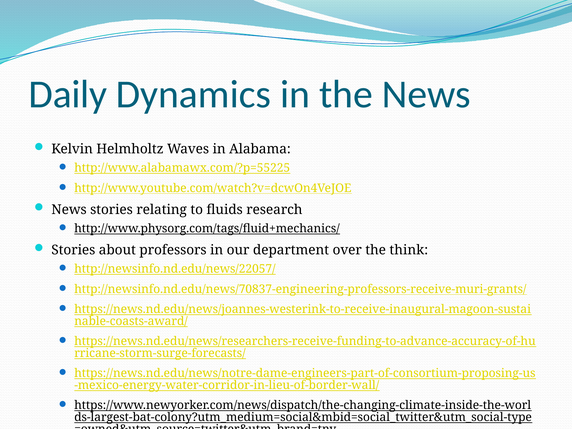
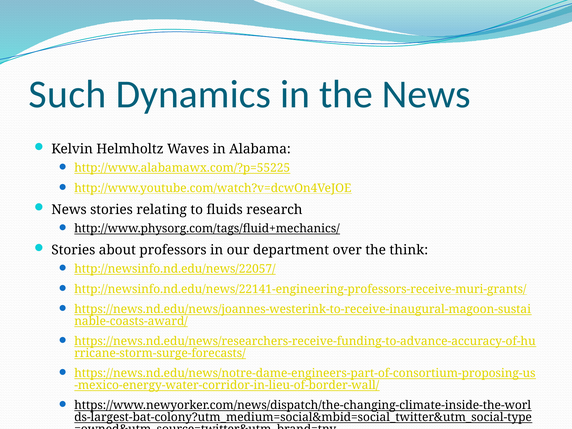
Daily: Daily -> Such (67, 94)
http://newsinfo.nd.edu/news/70837-engineering-professors-receive-muri-grants/: http://newsinfo.nd.edu/news/70837-engineering-professors-receive-muri-grants/ -> http://newsinfo.nd.edu/news/22141-engineering-professors-receive-muri-grants/ (300, 289)
